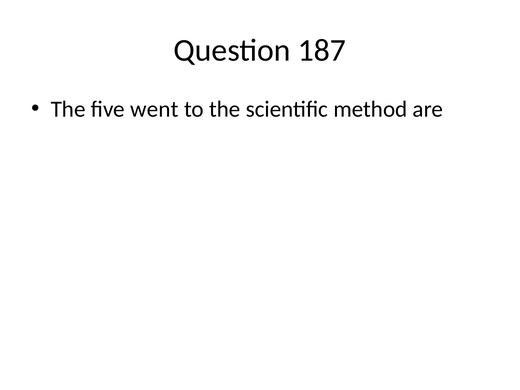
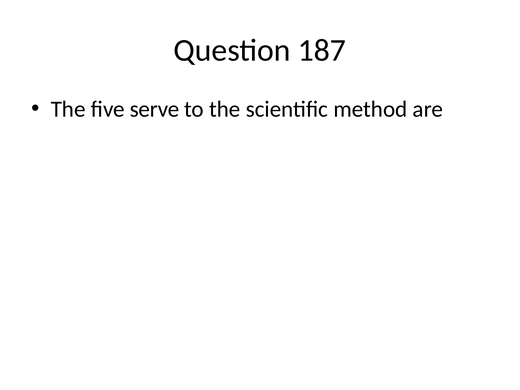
went: went -> serve (155, 109)
